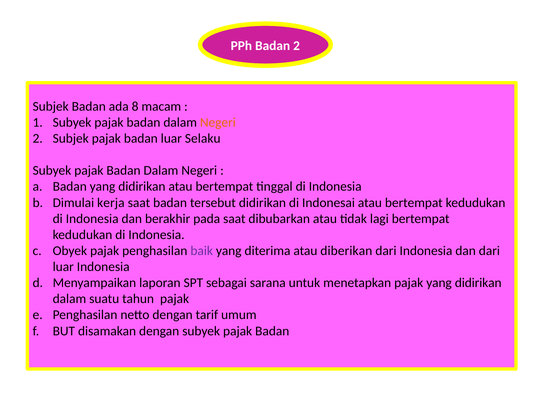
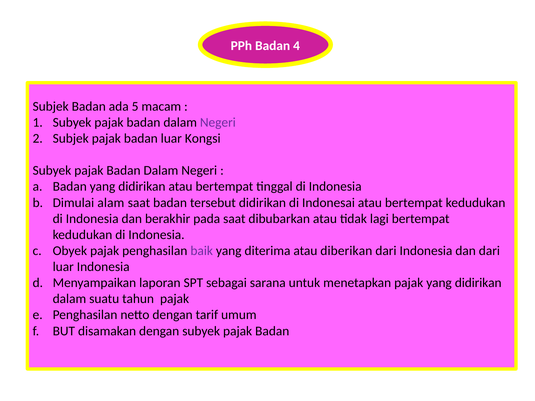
Badan 2: 2 -> 4 (297, 46)
8: 8 -> 5 (135, 106)
Negeri colour: orange -> purple (218, 122)
Selaku: Selaku -> Kongsi (203, 139)
kerja: kerja -> alam (111, 203)
